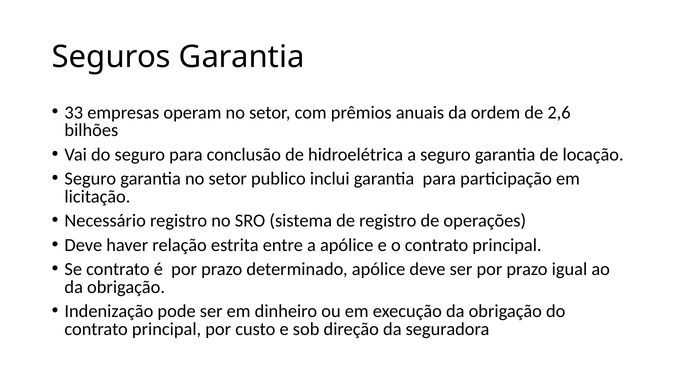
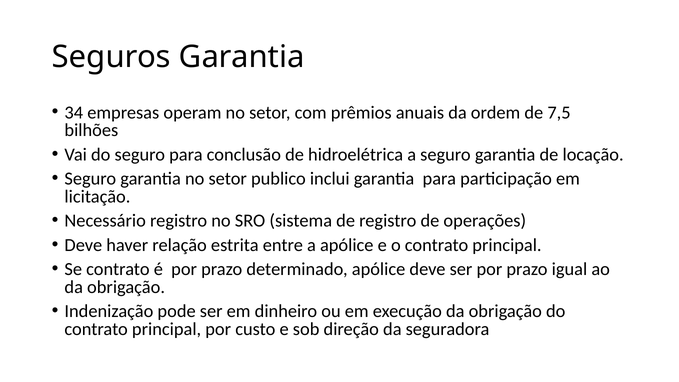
33: 33 -> 34 (74, 112)
2,6: 2,6 -> 7,5 (559, 112)
